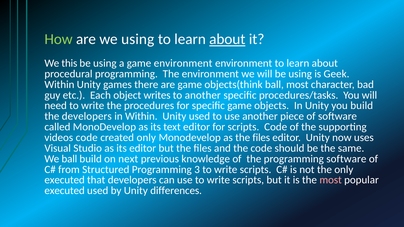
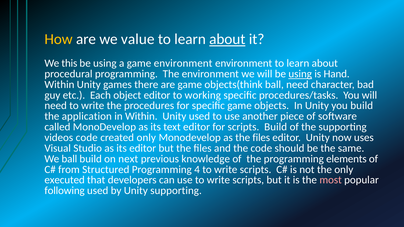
How colour: light green -> yellow (59, 39)
we using: using -> value (138, 39)
using underline: none -> present (300, 74)
Geek: Geek -> Hand (337, 74)
ball most: most -> need (297, 85)
object writes: writes -> editor (157, 95)
to another: another -> working (203, 95)
the developers: developers -> application (87, 116)
scripts Code: Code -> Build (276, 127)
programming software: software -> elements (346, 159)
3: 3 -> 4 (197, 170)
executed: executed -> following (65, 191)
Unity differences: differences -> supporting (176, 191)
